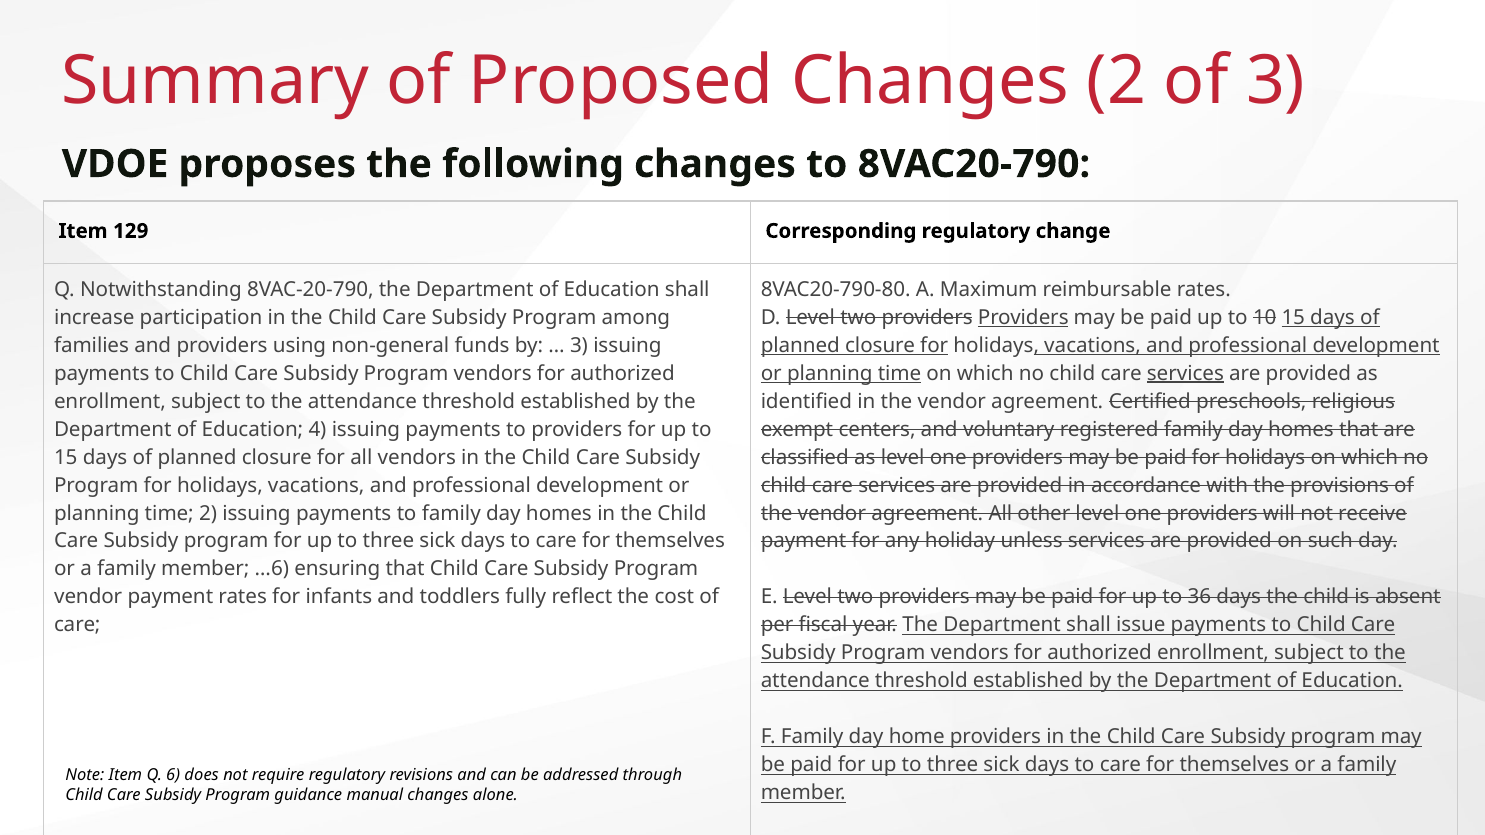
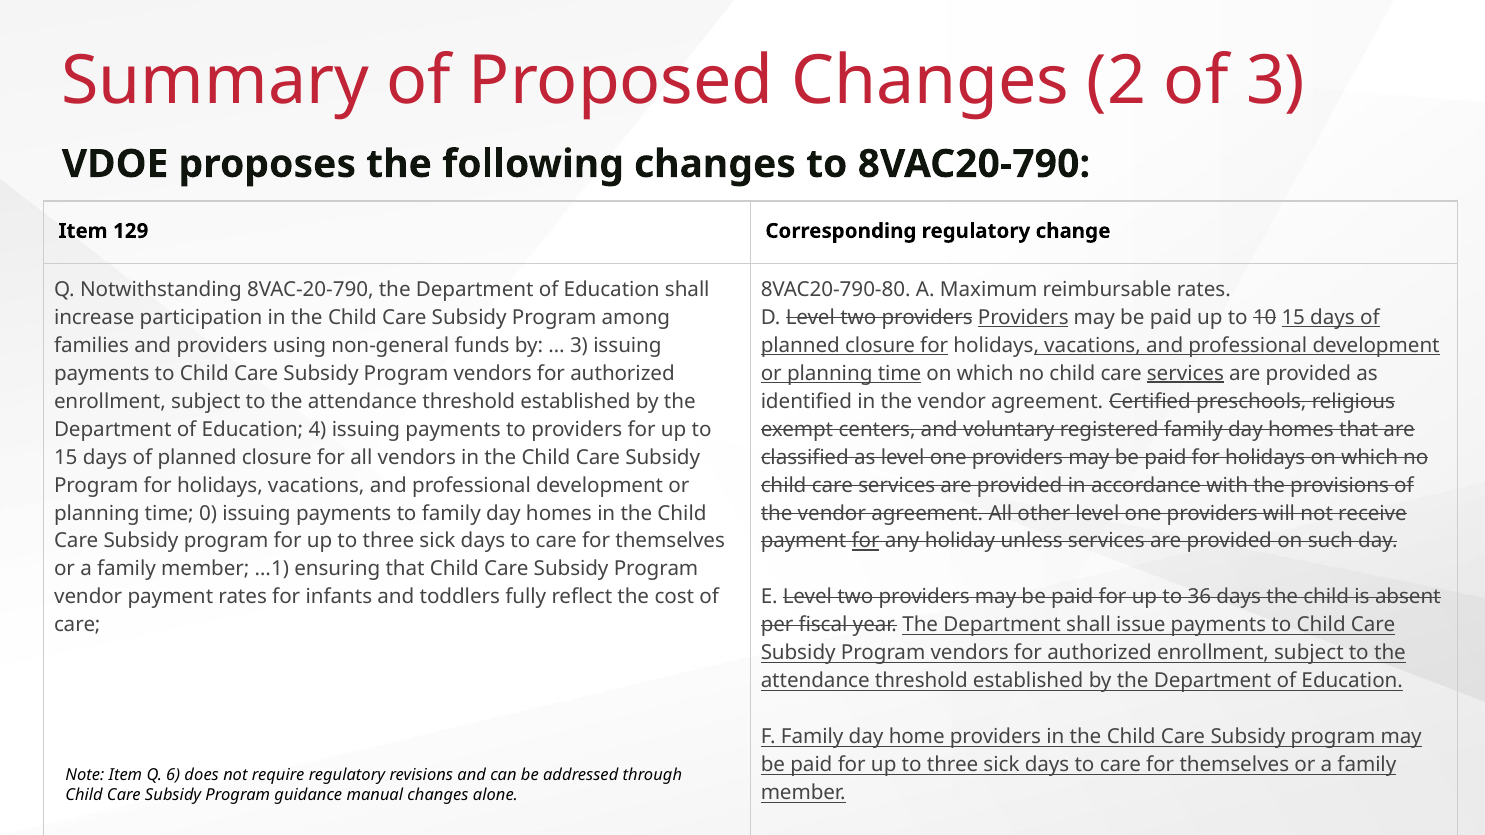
time 2: 2 -> 0 (208, 513)
for underline: none -> present (866, 541)
…6: …6 -> …1 (272, 569)
